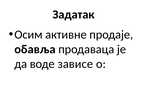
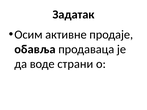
зависе: зависе -> страни (75, 64)
